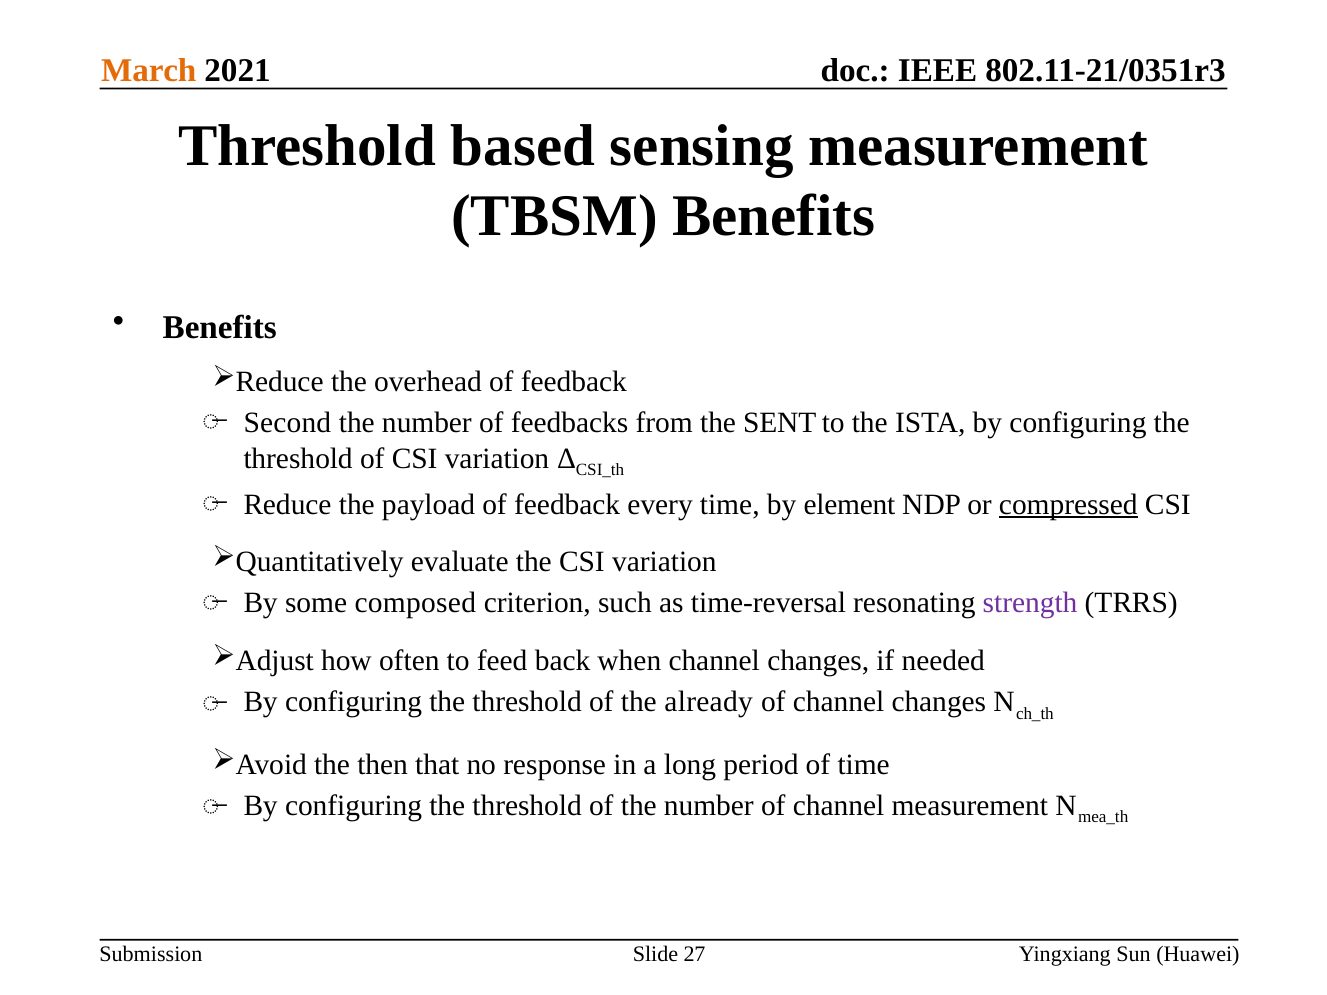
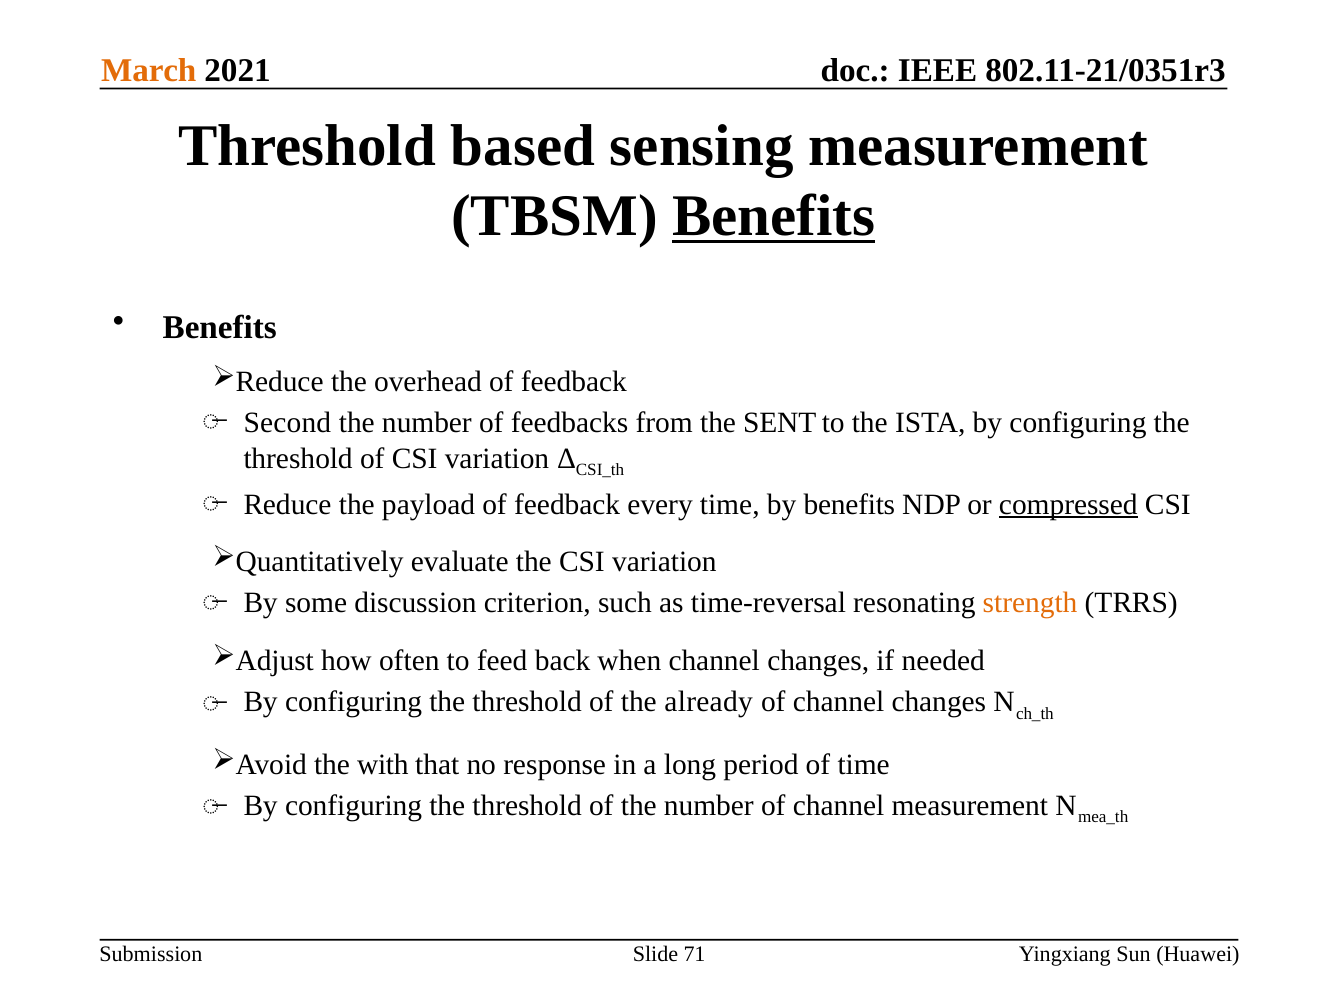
Benefits underline: none -> present (774, 216)
by element: element -> benefits (849, 505)
composed: composed -> discussion (415, 603)
strength colour: purple -> orange (1030, 603)
then: then -> with (383, 765)
27: 27 -> 71 (695, 955)
